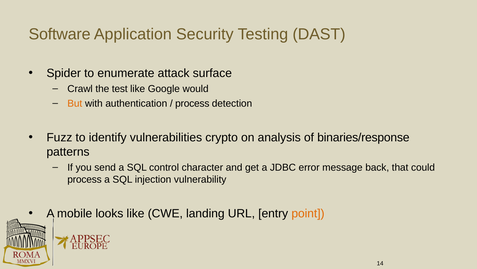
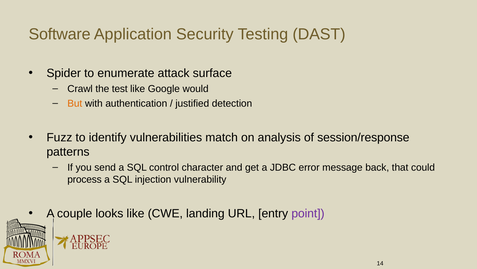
process: process -> justified (192, 103)
crypto: crypto -> match (222, 137)
binaries/response: binaries/response -> session/response (363, 137)
mobile: mobile -> couple (75, 213)
point colour: orange -> purple (308, 213)
